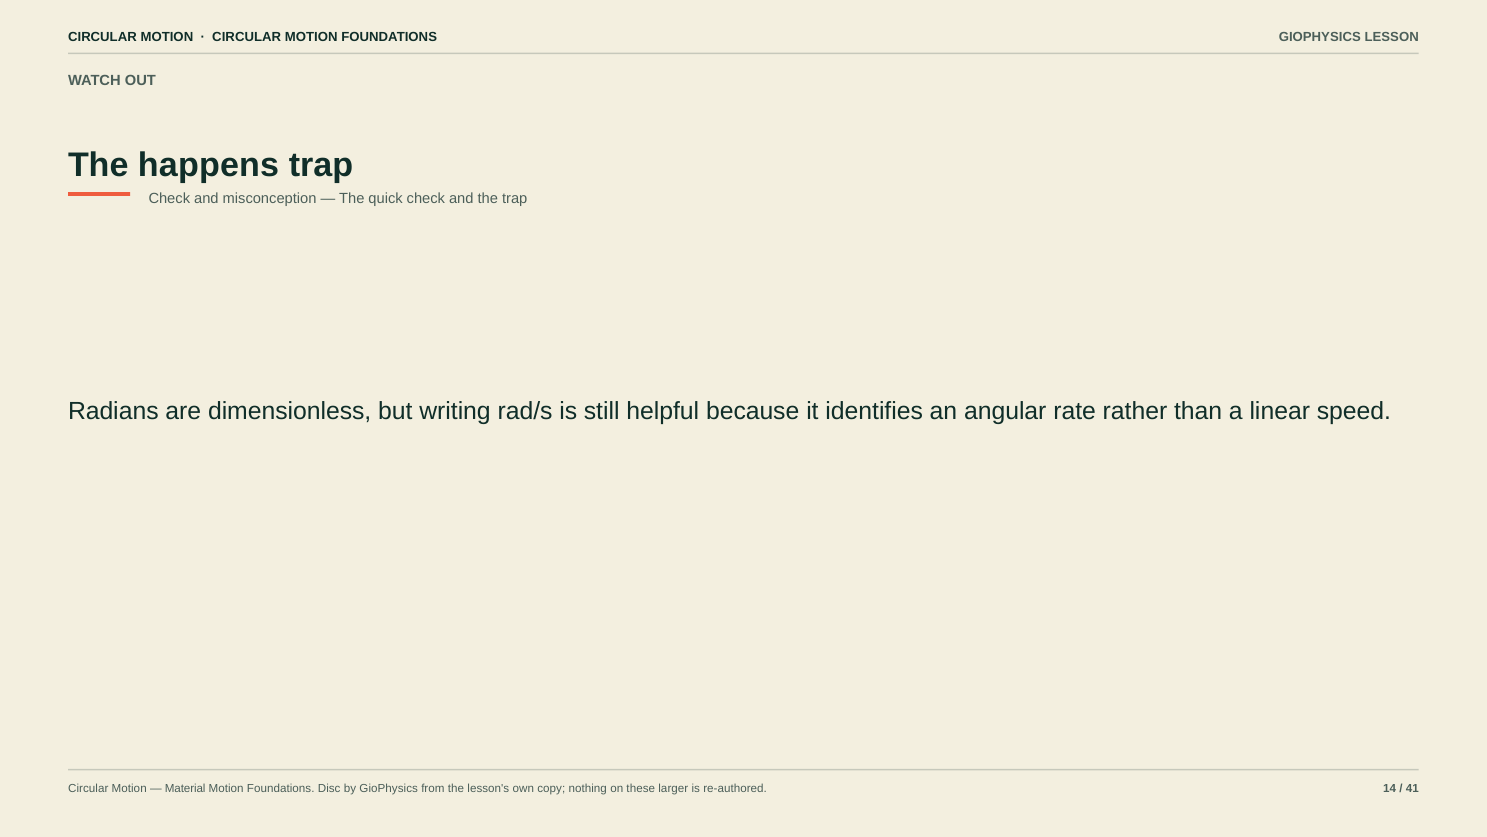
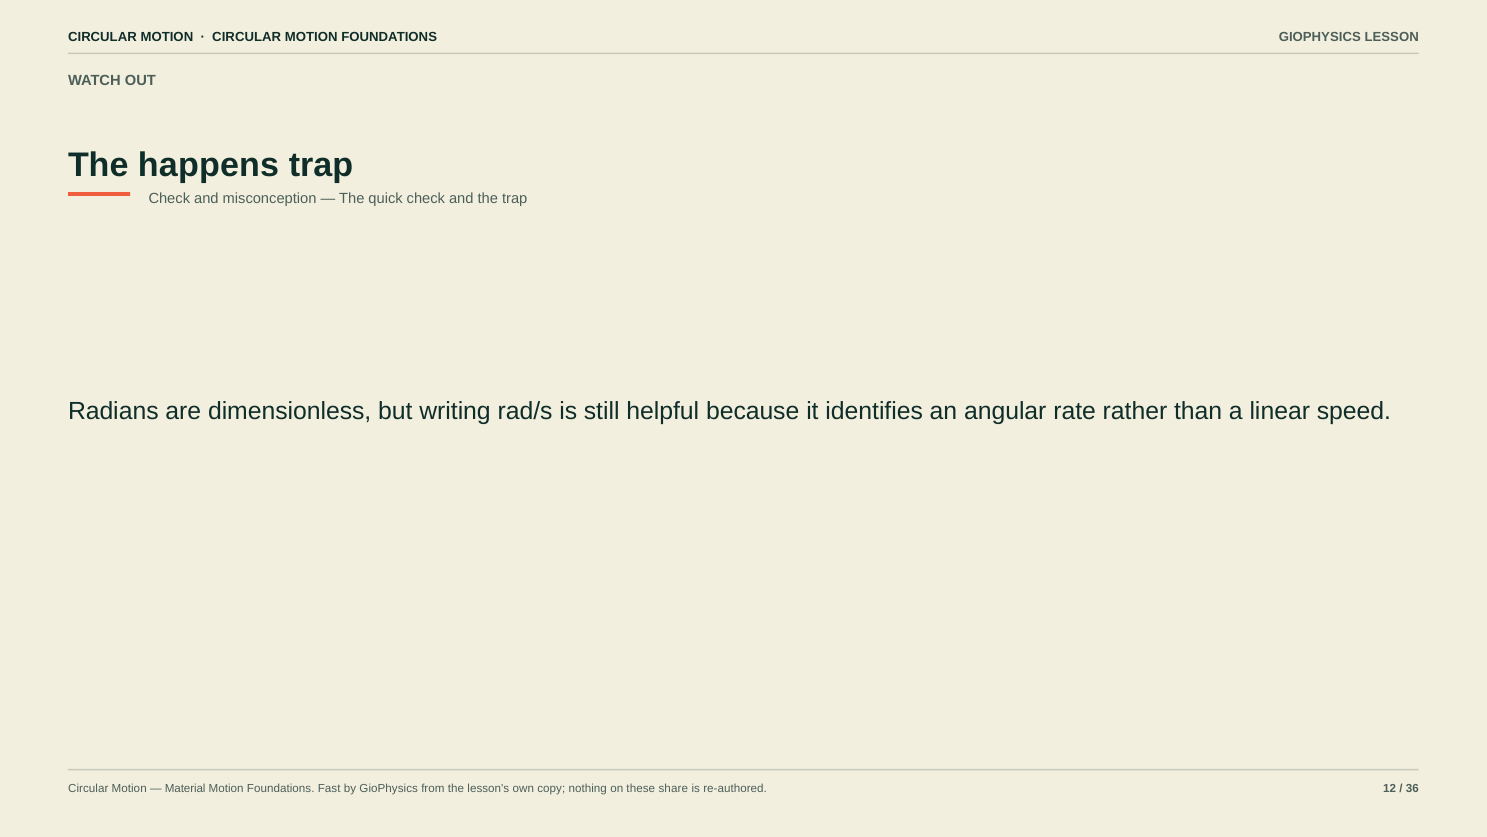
Disc: Disc -> Fast (329, 788)
larger: larger -> share (673, 788)
14: 14 -> 12 (1390, 788)
41: 41 -> 36 (1412, 788)
